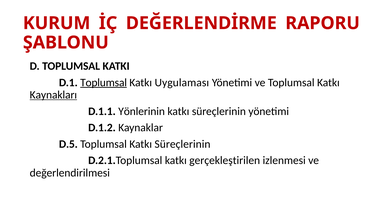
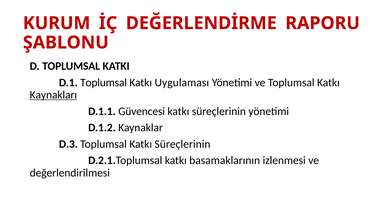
Toplumsal underline: present -> none (104, 82)
Yönlerinin: Yönlerinin -> Güvencesi (142, 111)
D.5: D.5 -> D.3 (68, 144)
gerçekleştirilen: gerçekleştirilen -> basamaklarının (225, 160)
